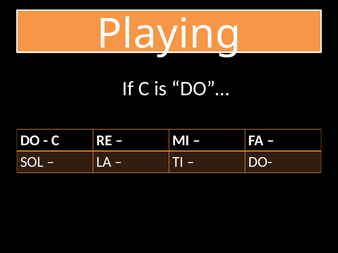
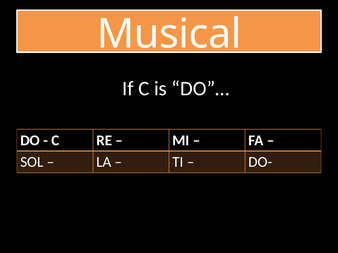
Playing: Playing -> Musical (169, 34)
